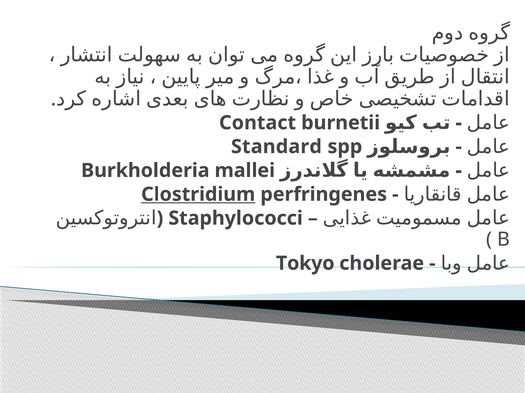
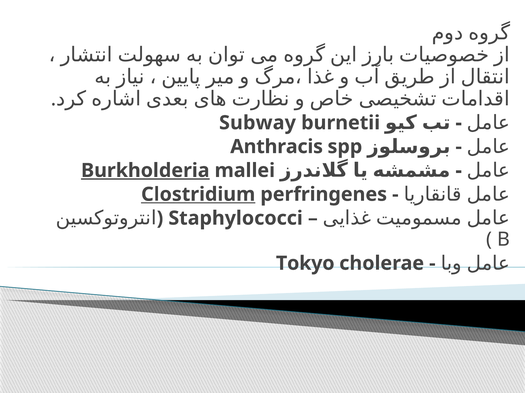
Contact: Contact -> Subway (257, 123)
Standard: Standard -> Anthracis (277, 147)
Burkholderia underline: none -> present (145, 171)
